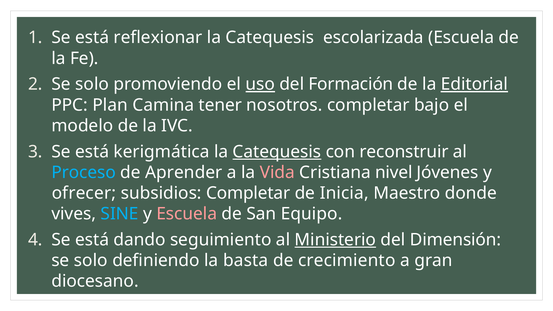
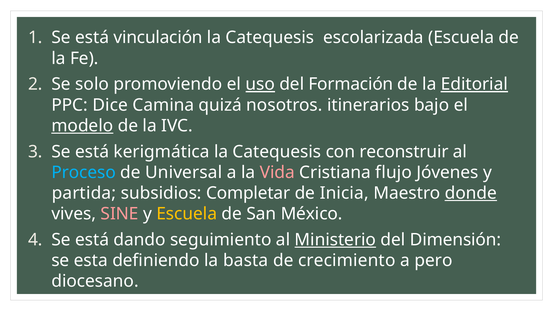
reflexionar: reflexionar -> vinculación (158, 38)
Plan: Plan -> Dice (110, 105)
tener: tener -> quizá (220, 105)
nosotros completar: completar -> itinerarios (368, 105)
modelo underline: none -> present (82, 126)
Catequesis underline: present -> none (277, 152)
Aprender: Aprender -> Universal (184, 172)
nivel: nivel -> flujo (394, 172)
ofrecer: ofrecer -> partida (84, 193)
donde underline: none -> present (471, 193)
SINE colour: light blue -> pink (120, 214)
Escuela colour: pink -> yellow (187, 214)
Equipo: Equipo -> México (312, 214)
solo: solo -> esta (91, 261)
gran: gran -> pero (433, 261)
